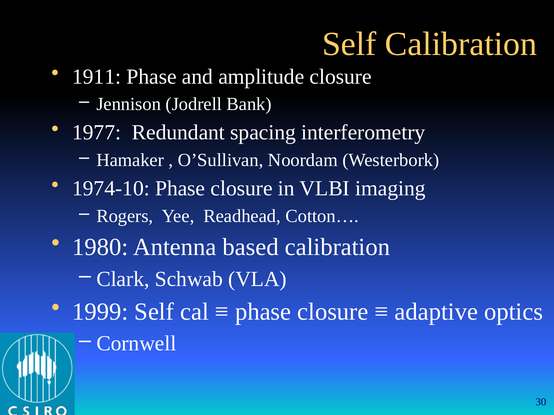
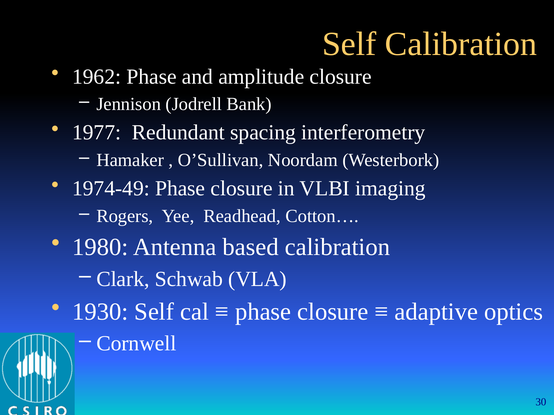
1911: 1911 -> 1962 (97, 77)
1974-10: 1974-10 -> 1974-49 (111, 189)
1999: 1999 -> 1930 (100, 312)
